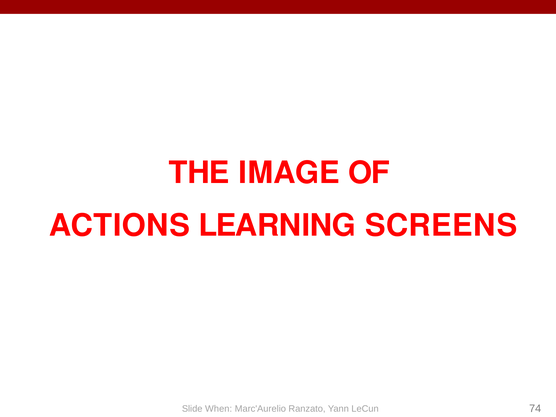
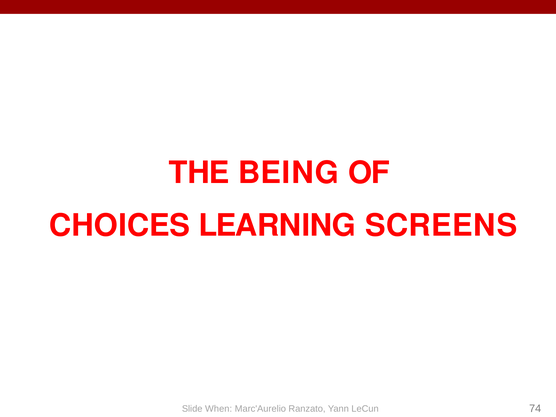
IMAGE: IMAGE -> BEING (289, 173)
ACTIONS: ACTIONS -> CHOICES (120, 226)
